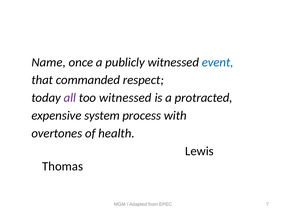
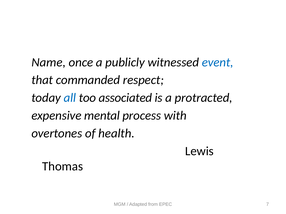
all colour: purple -> blue (70, 98)
too witnessed: witnessed -> associated (125, 98)
system: system -> mental (102, 116)
